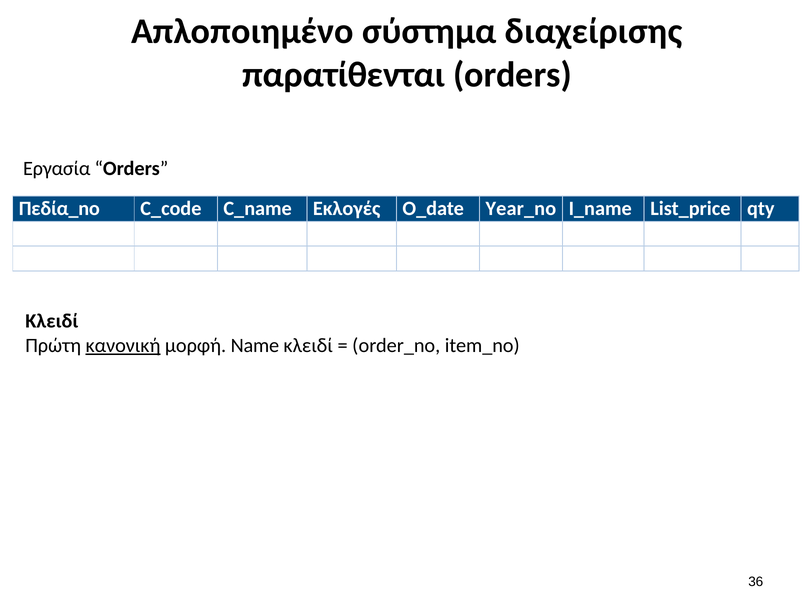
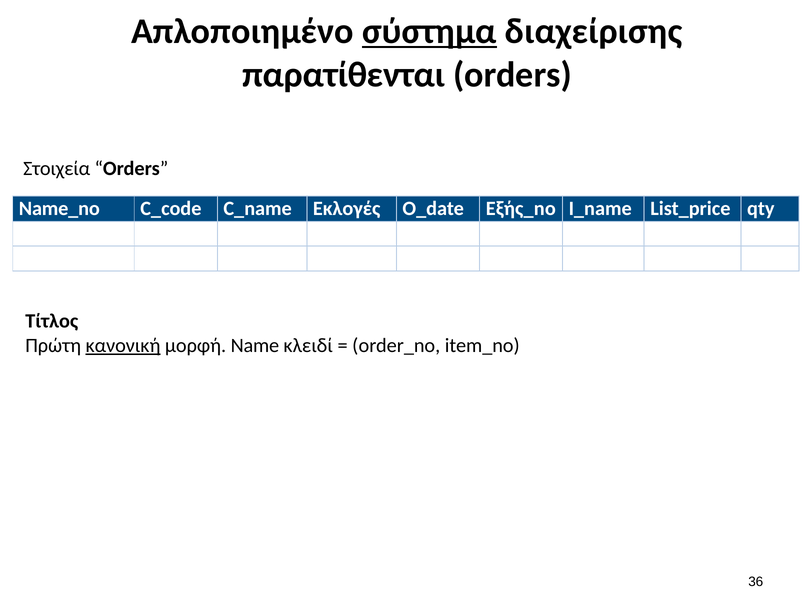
σύστημα underline: none -> present (429, 32)
Εργασία: Εργασία -> Στοιχεία (57, 169)
Πεδία_no: Πεδία_no -> Name_no (59, 208)
Year_no: Year_no -> Εξής_no (521, 208)
Κλειδί: Κλειδί -> Τίτλος (52, 321)
